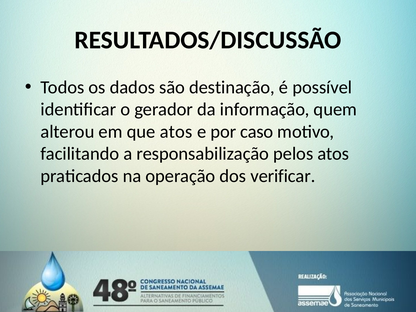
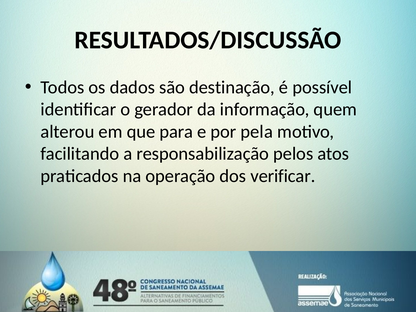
que atos: atos -> para (176, 132)
caso: caso -> pela (257, 132)
